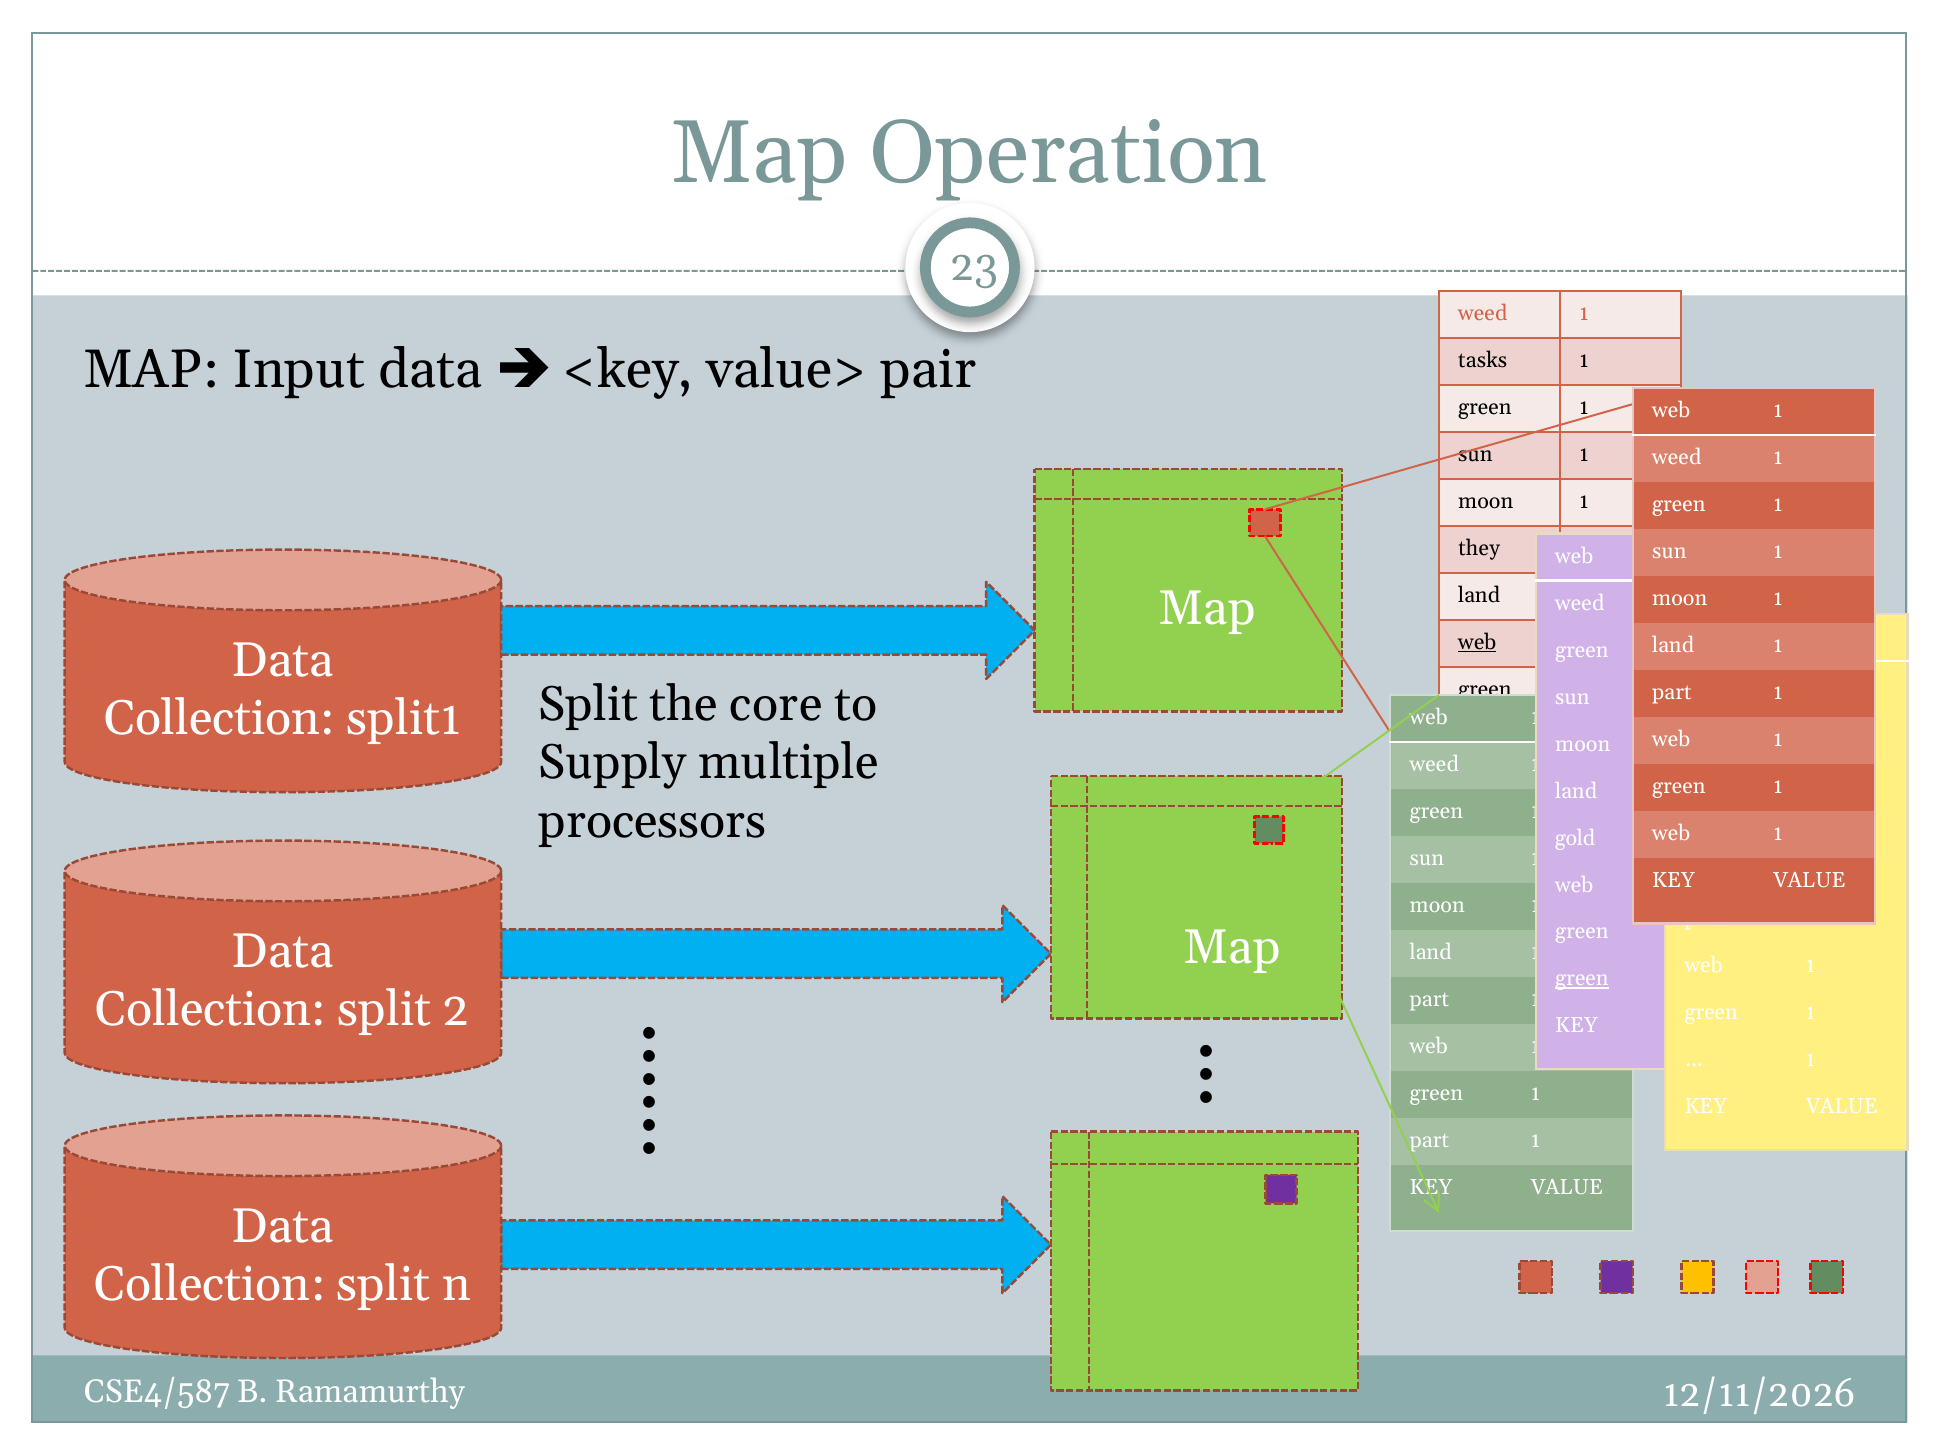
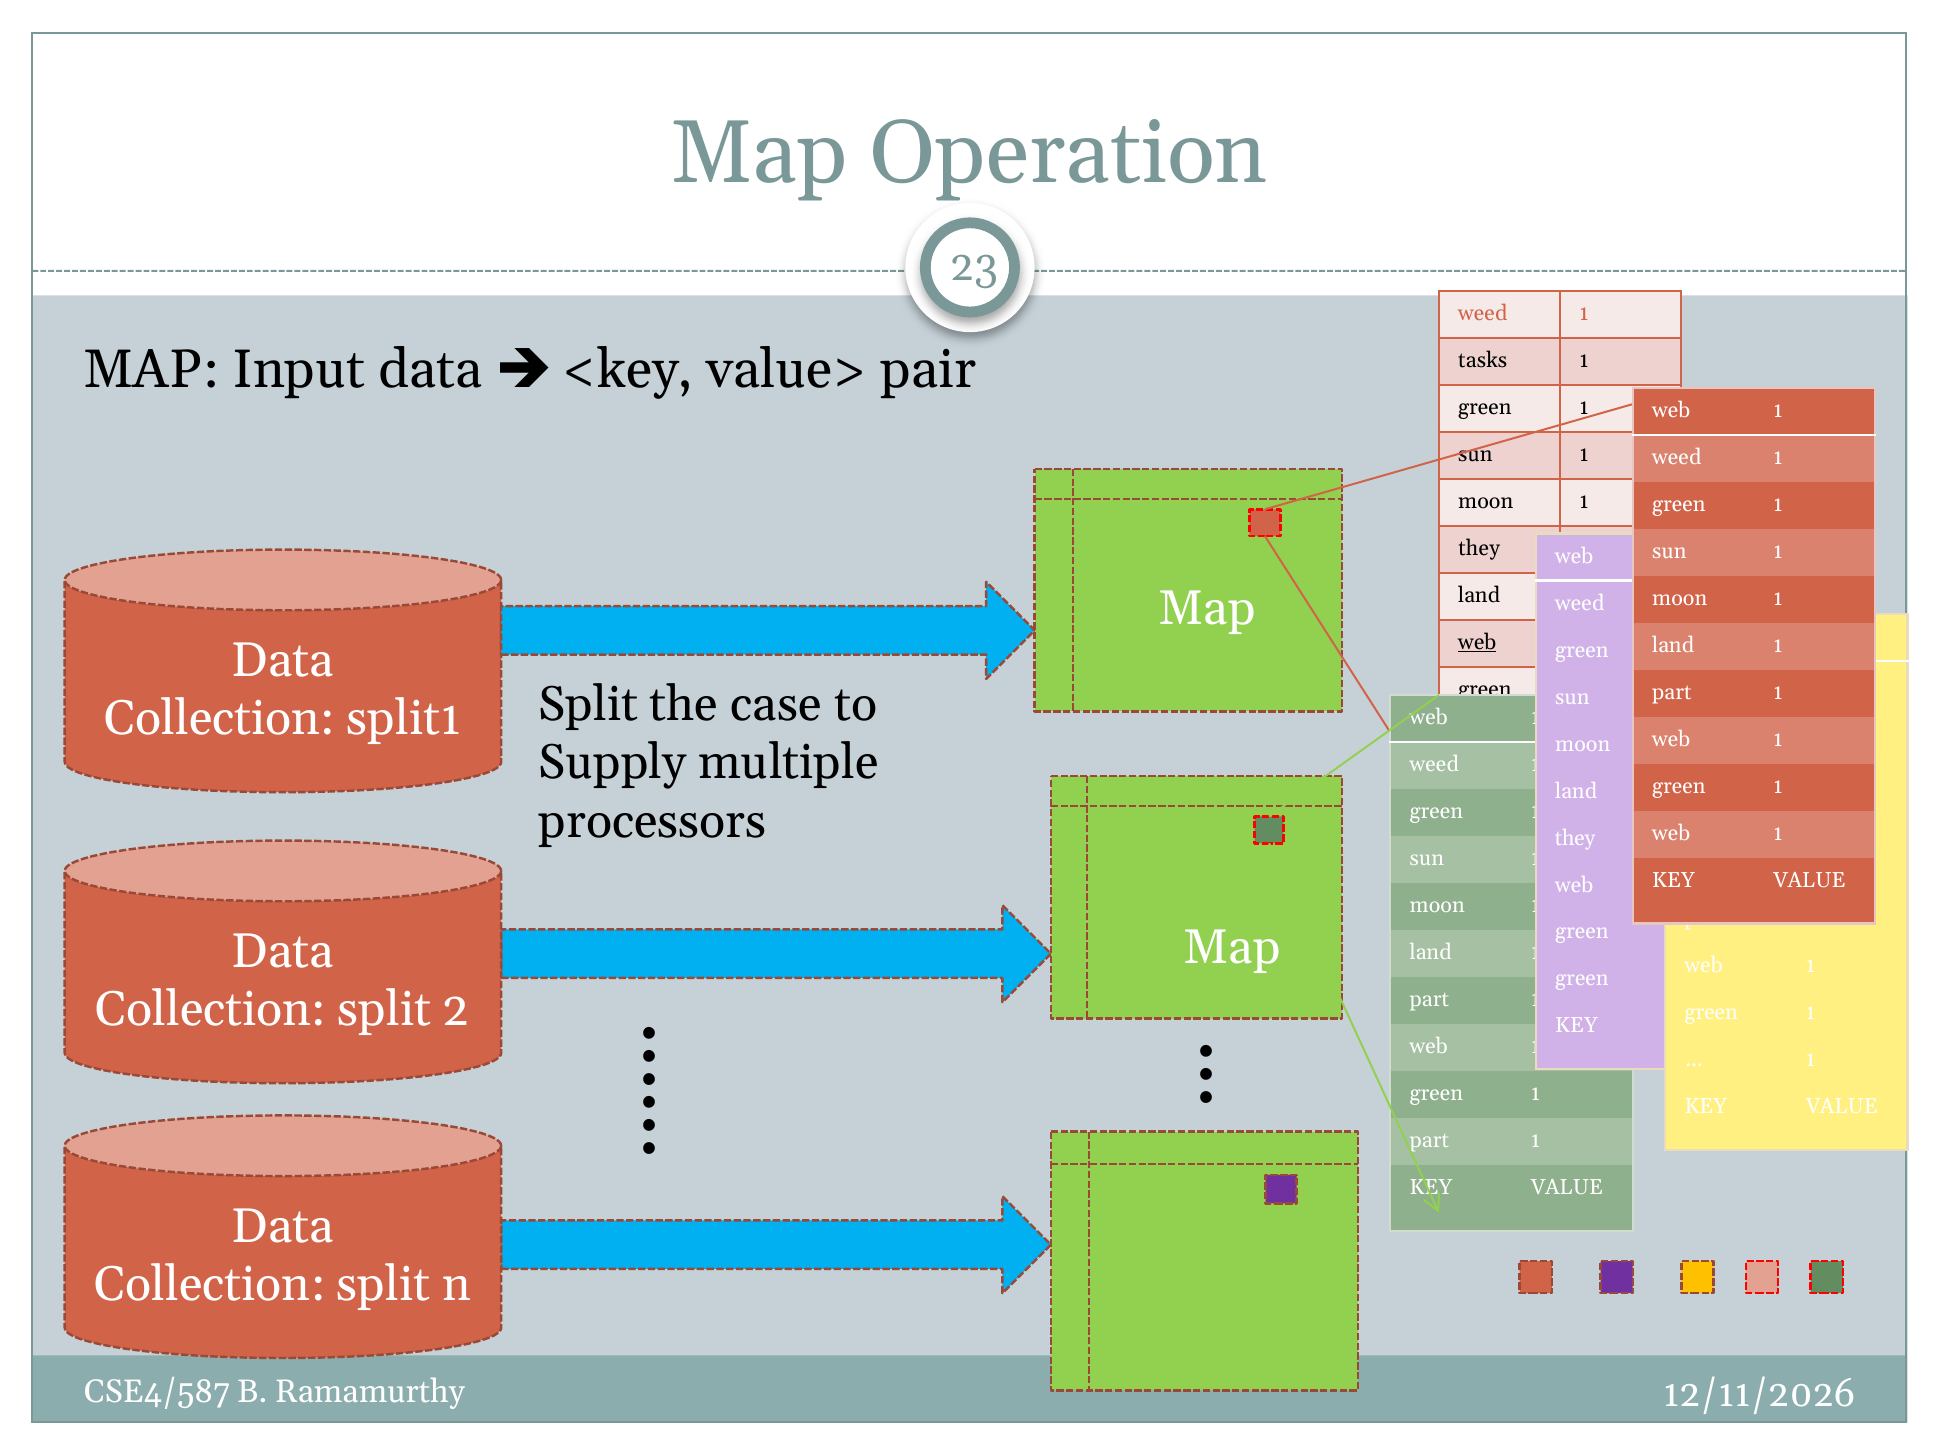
core: core -> case (776, 705)
gold: gold -> they (1575, 838)
green underline: present -> none (1582, 979)
